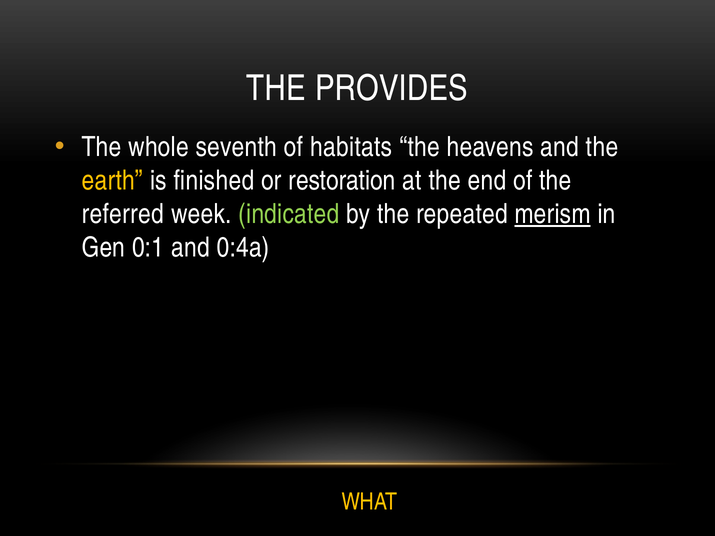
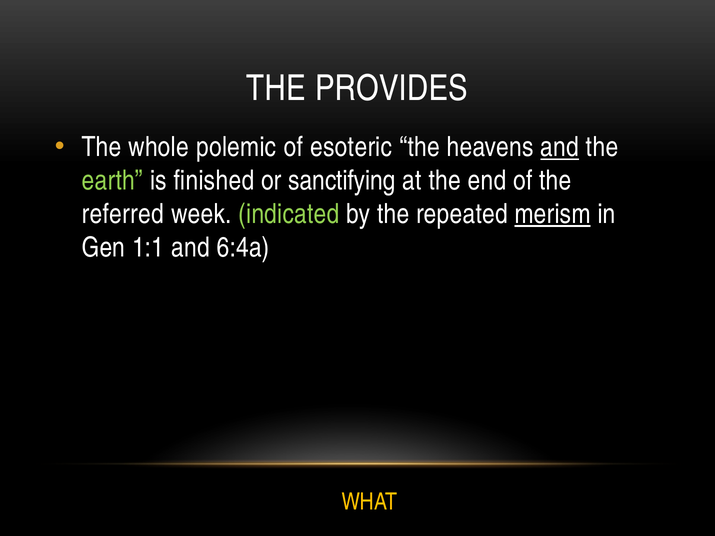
seventh: seventh -> polemic (236, 147)
habitats: habitats -> esoteric (351, 147)
and underline: none -> present (560, 147)
earth colour: yellow -> light green (112, 181)
restoration: restoration -> sanctifying (342, 181)
0:1: 0:1 -> 1:1 (148, 247)
0:4a: 0:4a -> 6:4a (243, 247)
